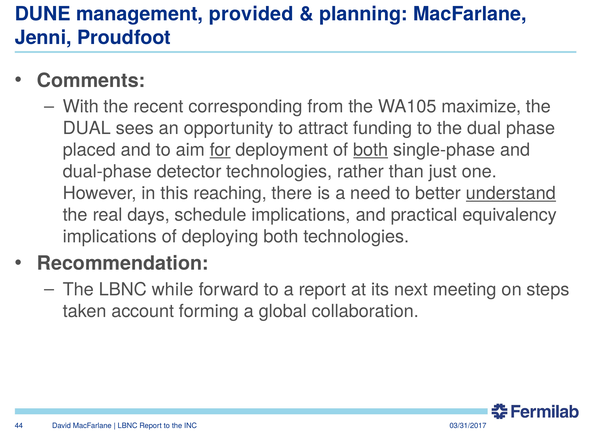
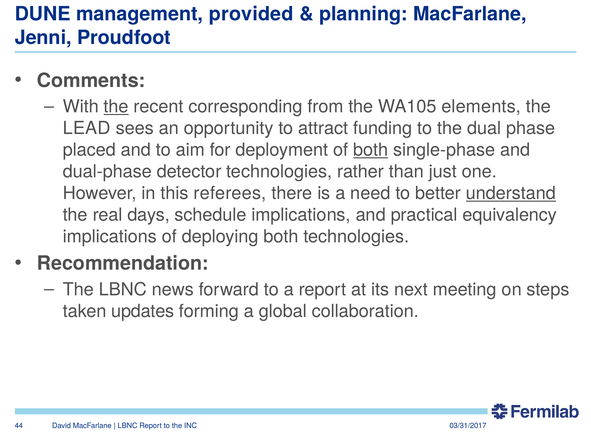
the underline: none -> present (116, 107)
maximize: maximize -> elements (481, 107)
DUAL: DUAL -> LEAD (87, 128)
for underline: present -> none (220, 150)
reaching: reaching -> referees (230, 193)
while: while -> news (173, 290)
account: account -> updates (143, 311)
